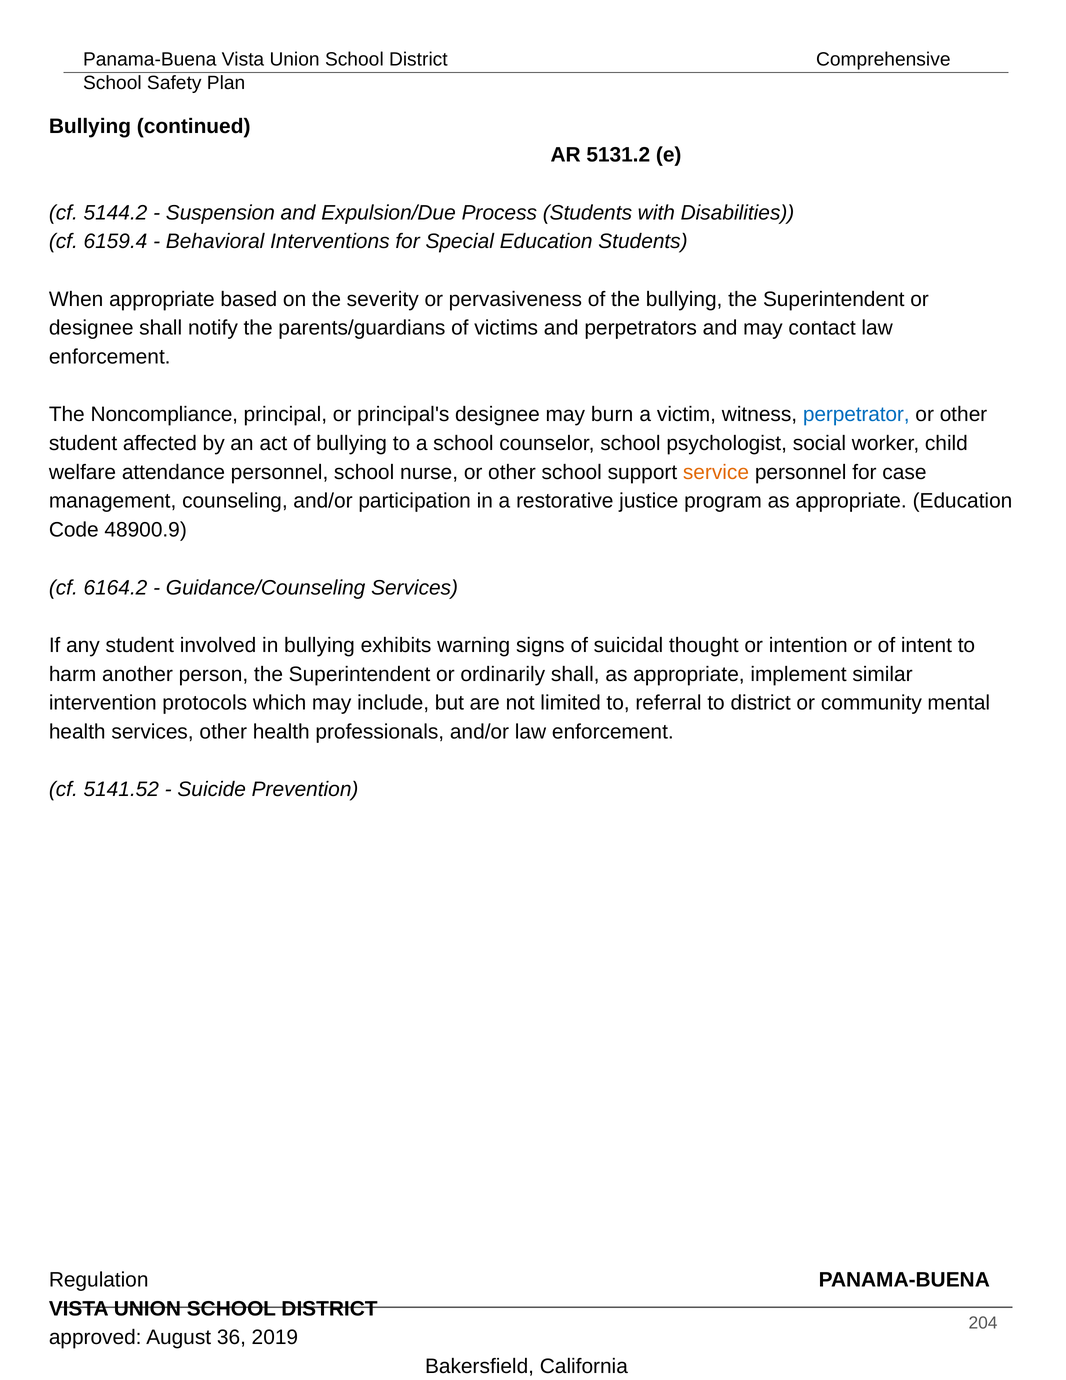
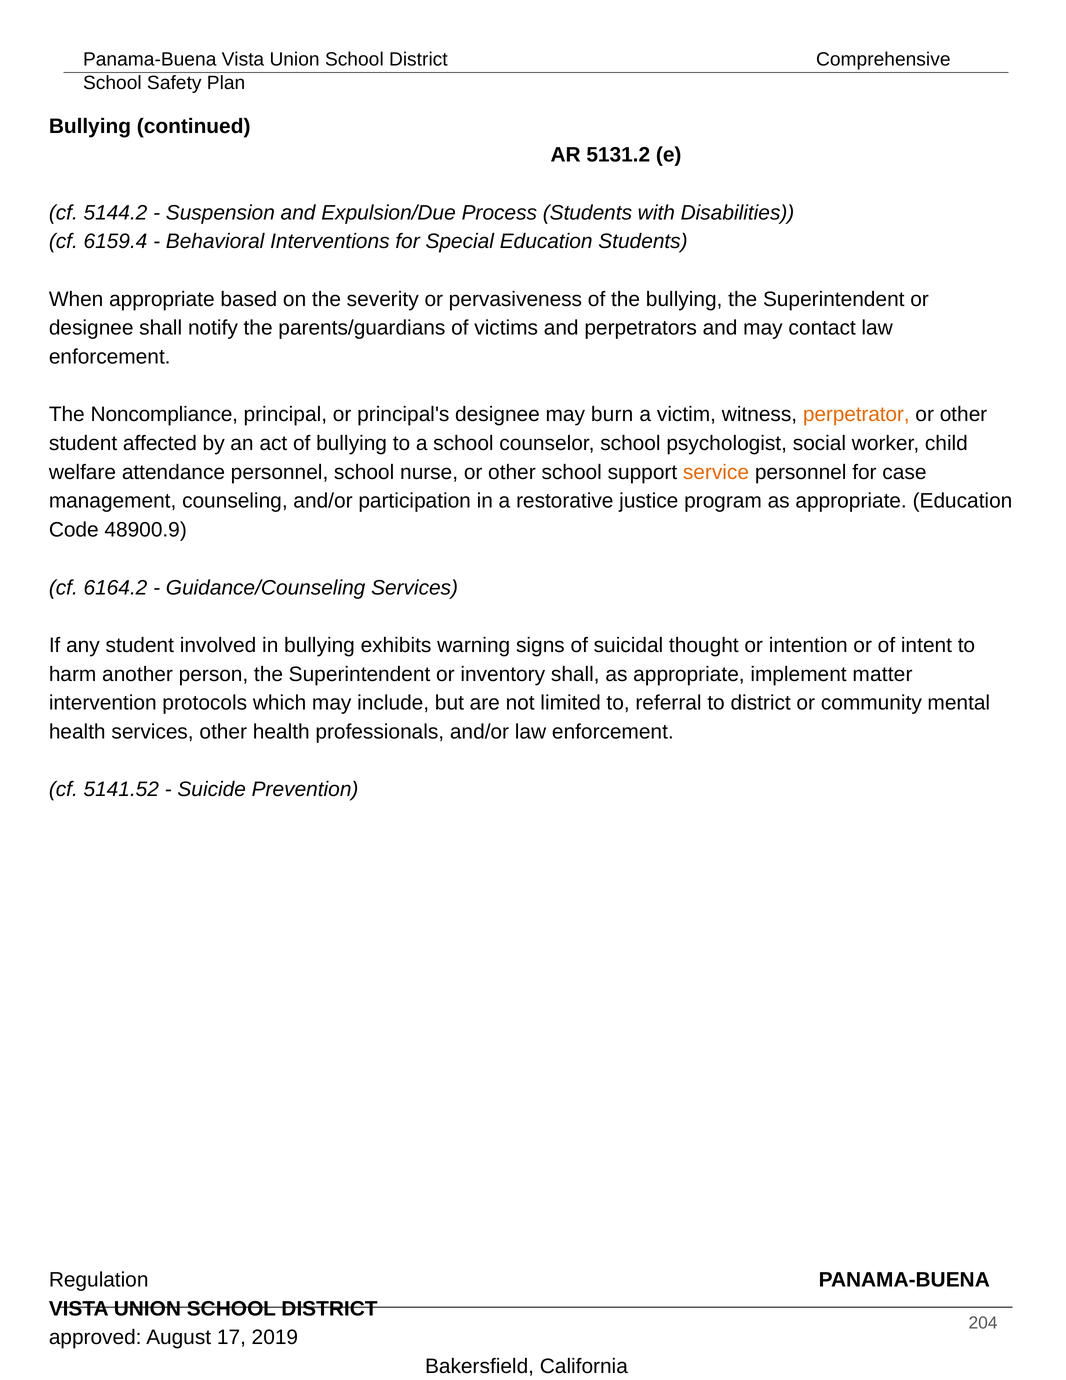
perpetrator colour: blue -> orange (856, 414)
ordinarily: ordinarily -> inventory (503, 674)
similar: similar -> matter (882, 674)
36: 36 -> 17 (231, 1337)
